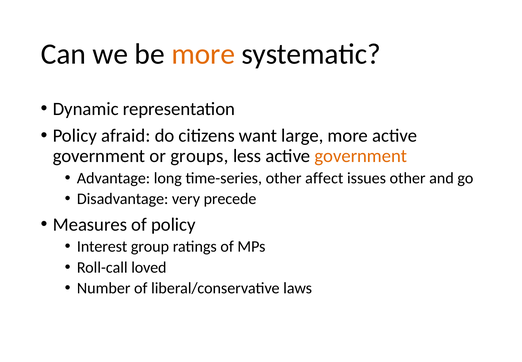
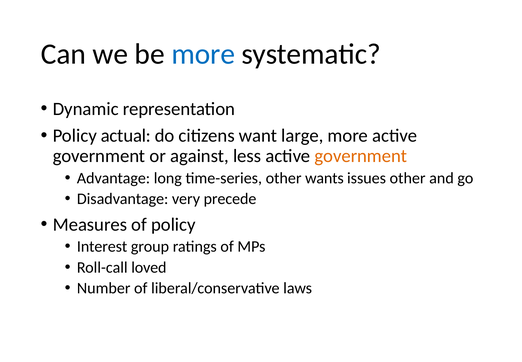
more colour: orange -> blue (203, 54)
afraid: afraid -> actual (126, 136)
groups: groups -> against (199, 156)
affect: affect -> wants (324, 178)
